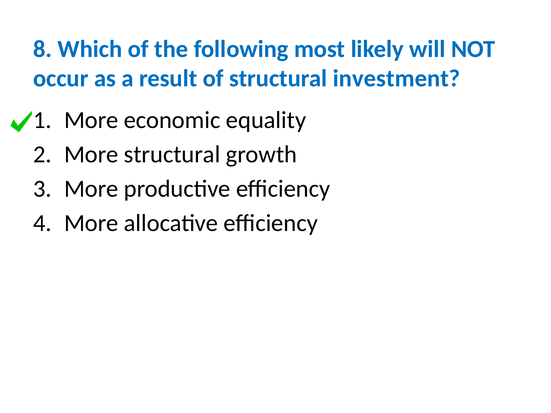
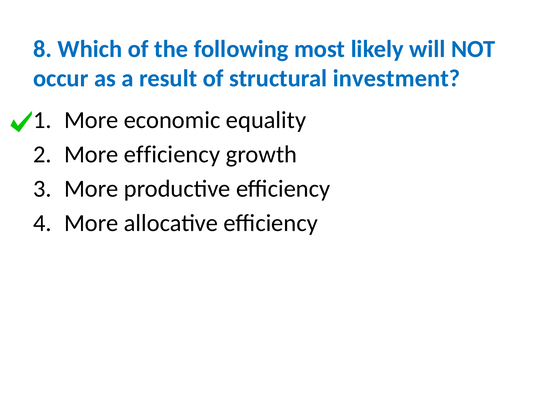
More structural: structural -> efficiency (172, 155)
